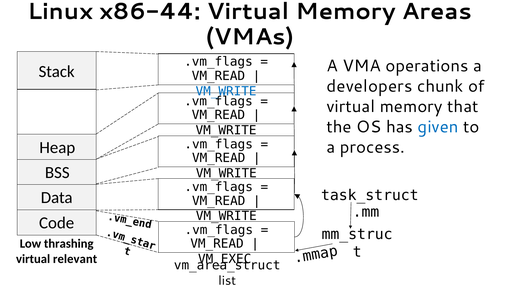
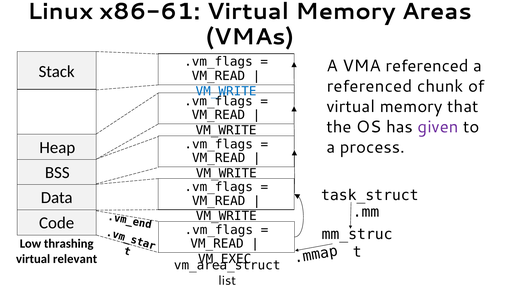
x86-44: x86-44 -> x86-61 (150, 12)
VMA operations: operations -> referenced (427, 66)
developers: developers -> referenced (369, 86)
given colour: blue -> purple (438, 127)
